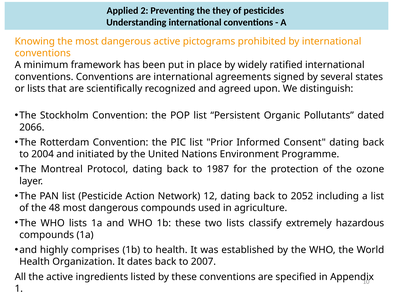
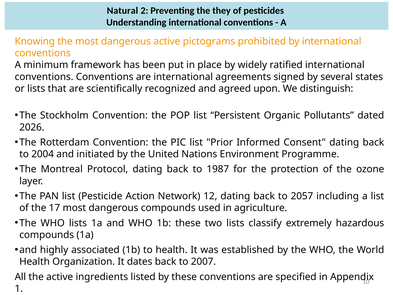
Applied: Applied -> Natural (122, 11)
2066: 2066 -> 2026 (32, 127)
2052: 2052 -> 2057 (302, 196)
48: 48 -> 17 (54, 208)
comprises: comprises -> associated (95, 250)
